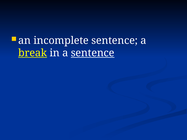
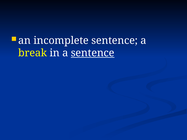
break underline: present -> none (33, 53)
